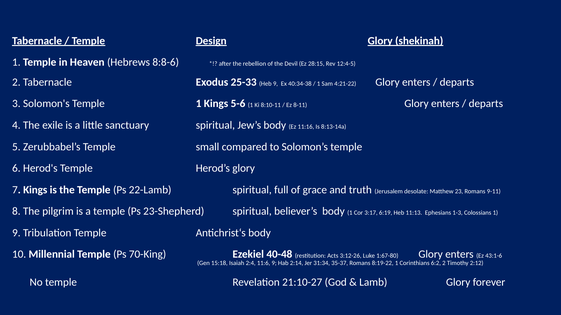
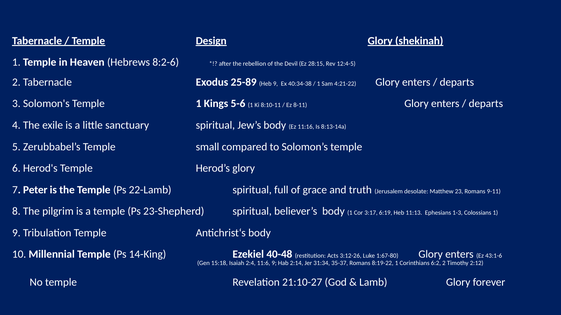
8:8-6: 8:8-6 -> 8:2-6 (166, 62)
25-33: 25-33 -> 25-89 (244, 82)
7 Kings: Kings -> Peter (35, 190)
70-King: 70-King -> 14-King (148, 255)
